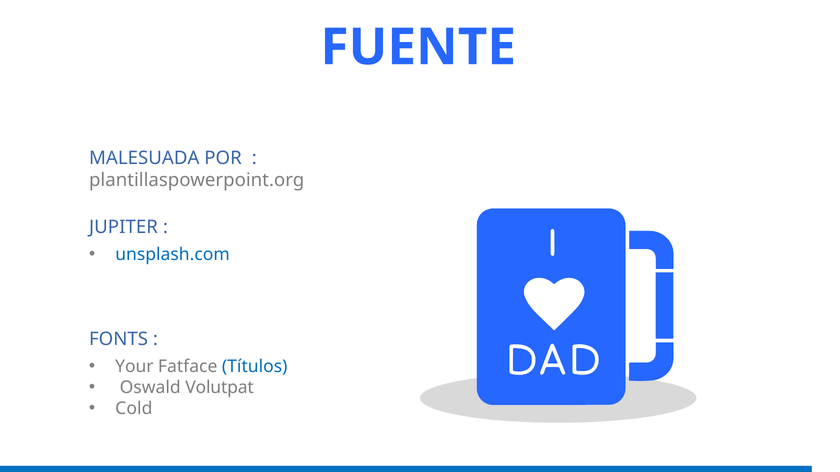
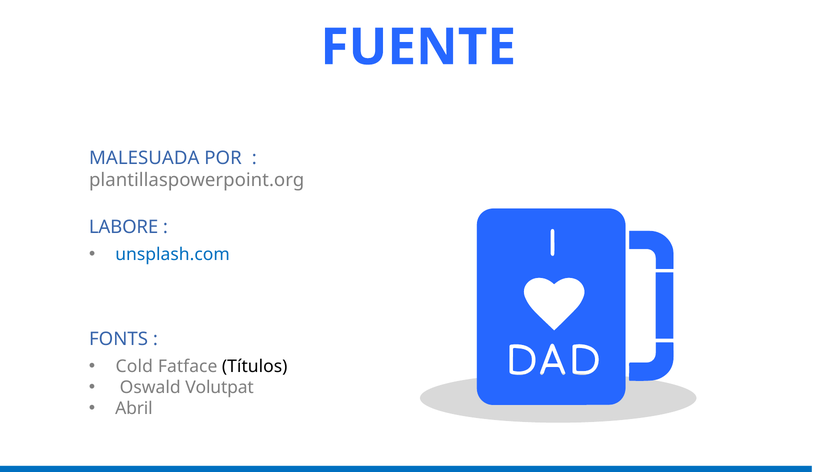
JUPITER: JUPITER -> LABORE (124, 227)
Your: Your -> Cold (134, 367)
Títulos colour: blue -> black (255, 367)
Cold: Cold -> Abril (134, 409)
